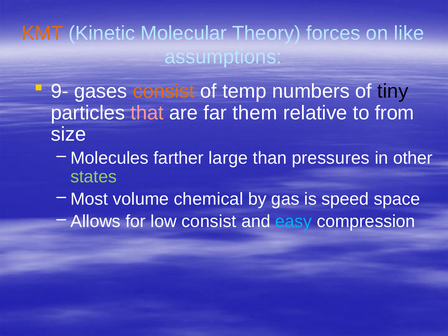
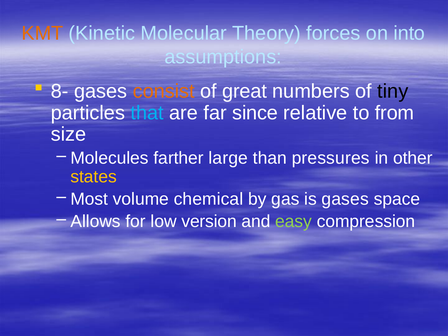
like: like -> into (409, 33)
9-: 9- -> 8- (60, 91)
temp: temp -> great (245, 91)
that colour: pink -> light blue (147, 113)
them: them -> since (255, 113)
states colour: light green -> yellow (94, 177)
is speed: speed -> gases (345, 199)
low consist: consist -> version (209, 221)
easy colour: light blue -> light green (294, 221)
